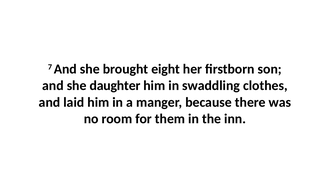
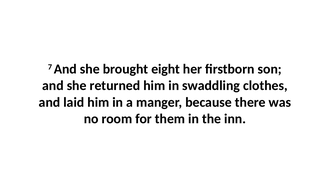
daughter: daughter -> returned (115, 86)
